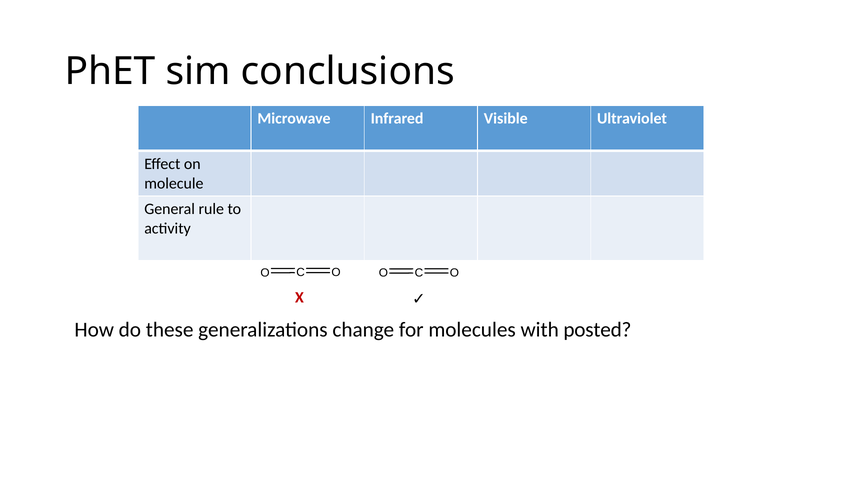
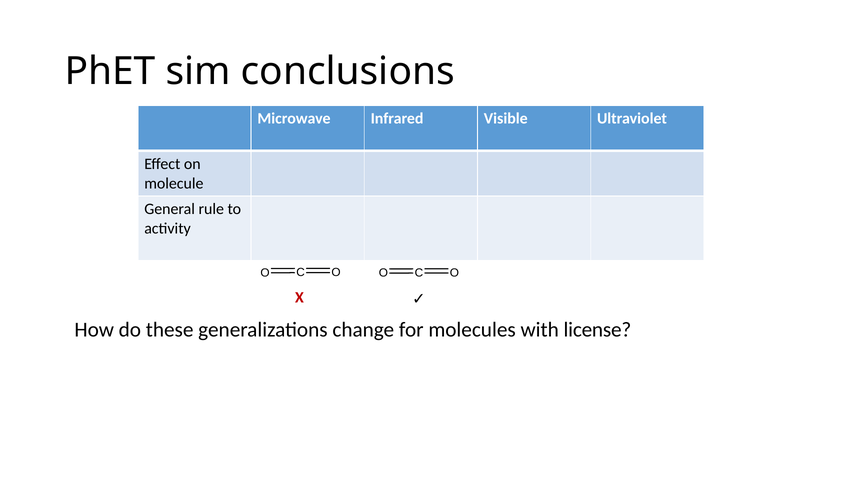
posted: posted -> license (597, 330)
